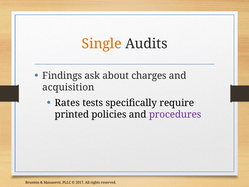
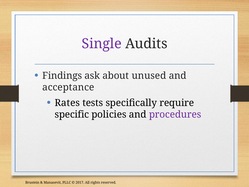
Single colour: orange -> purple (102, 44)
charges: charges -> unused (149, 76)
acquisition: acquisition -> acceptance (68, 87)
printed: printed -> specific (72, 114)
